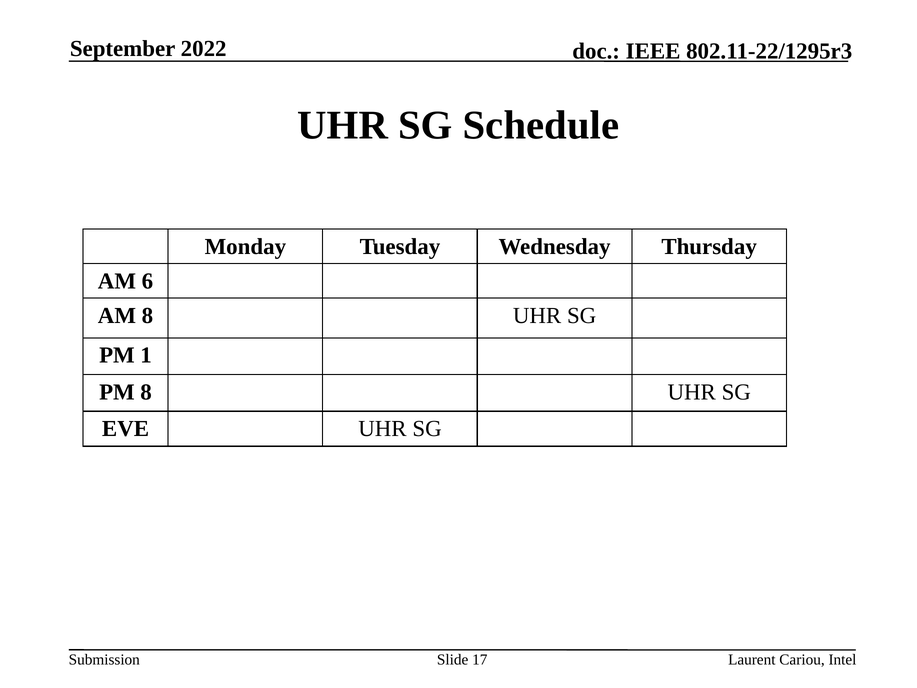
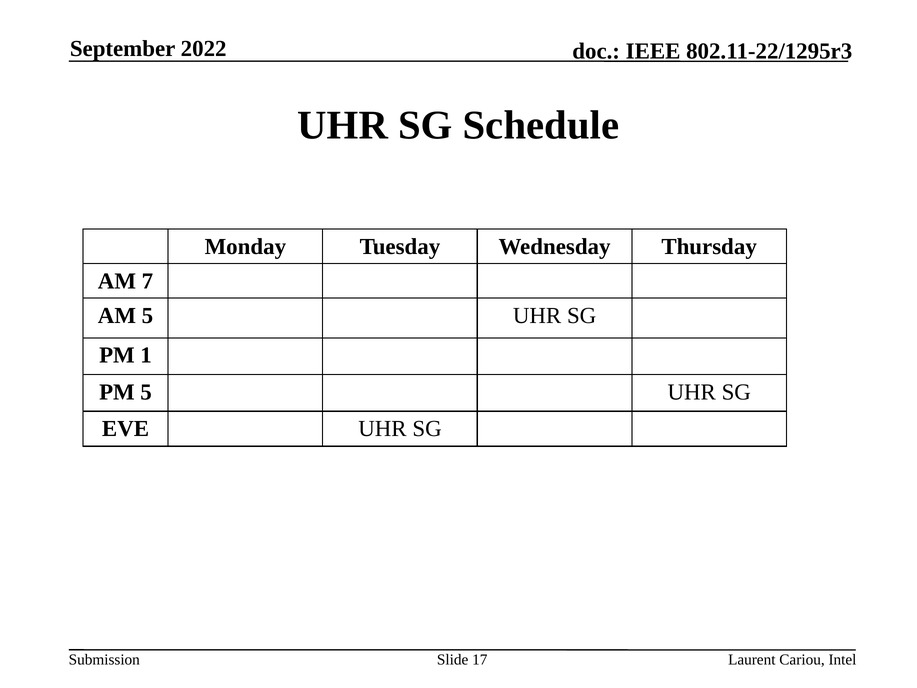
6: 6 -> 7 (147, 281)
AM 8: 8 -> 5 (147, 316)
PM 8: 8 -> 5 (146, 392)
